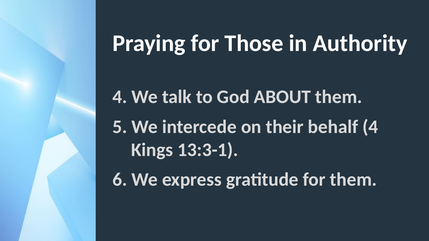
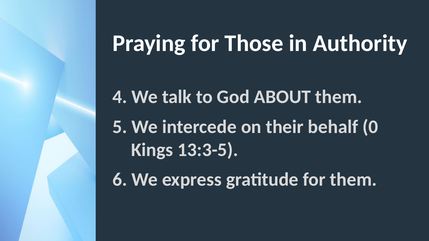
behalf 4: 4 -> 0 (370, 127)
13:3-1: 13:3-1 -> 13:3-5 (208, 150)
